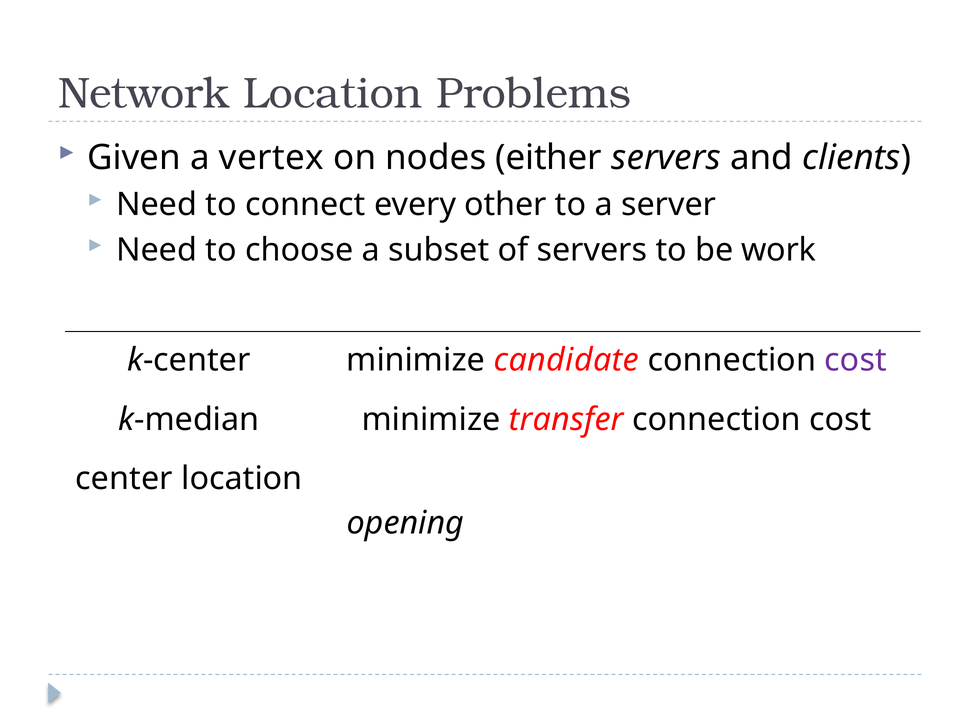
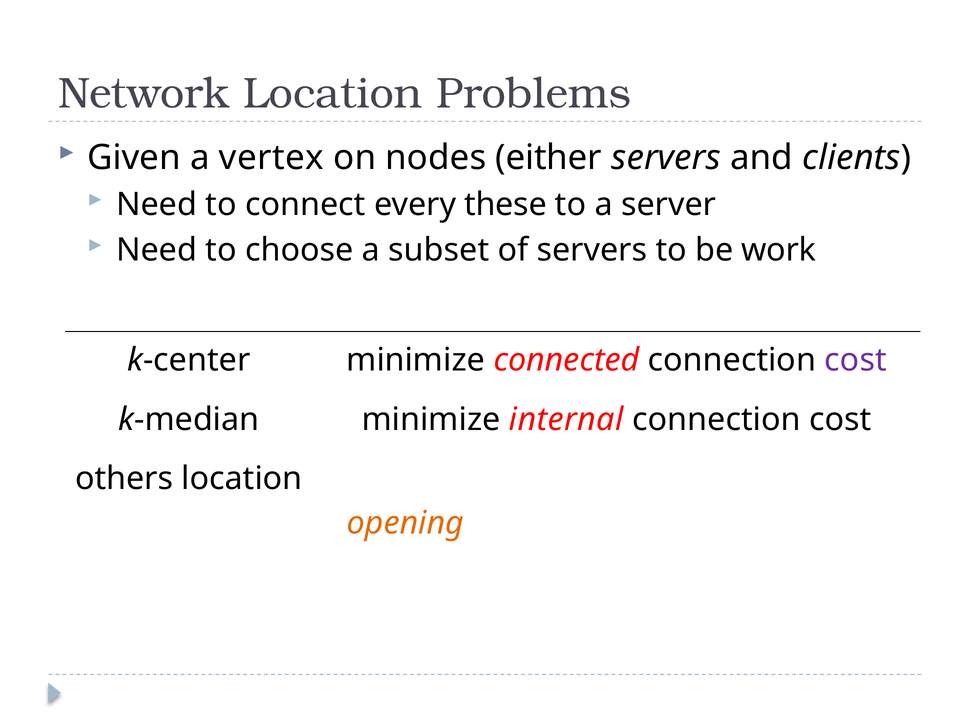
other: other -> these (506, 205)
candidate: candidate -> connected (567, 360)
transfer: transfer -> internal (566, 419)
center: center -> others (124, 478)
opening colour: black -> orange (405, 523)
